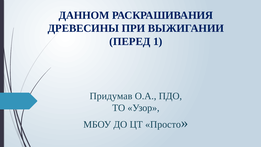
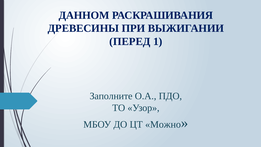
Придумав: Придумав -> Заполните (111, 96)
Просто: Просто -> Можно (163, 124)
